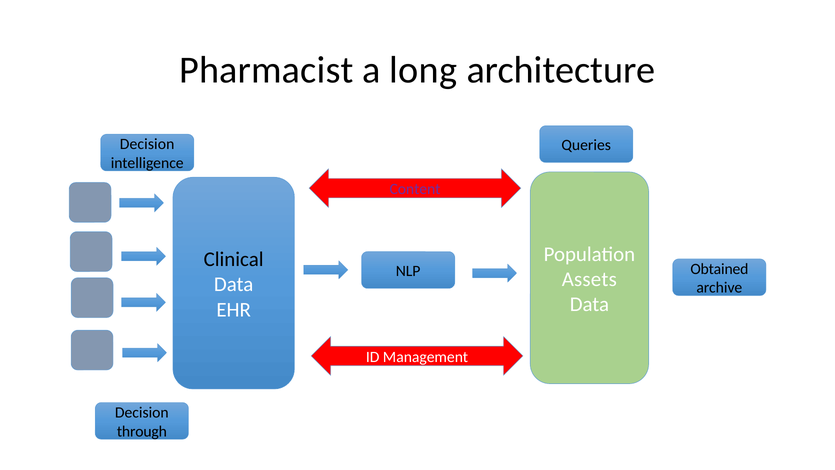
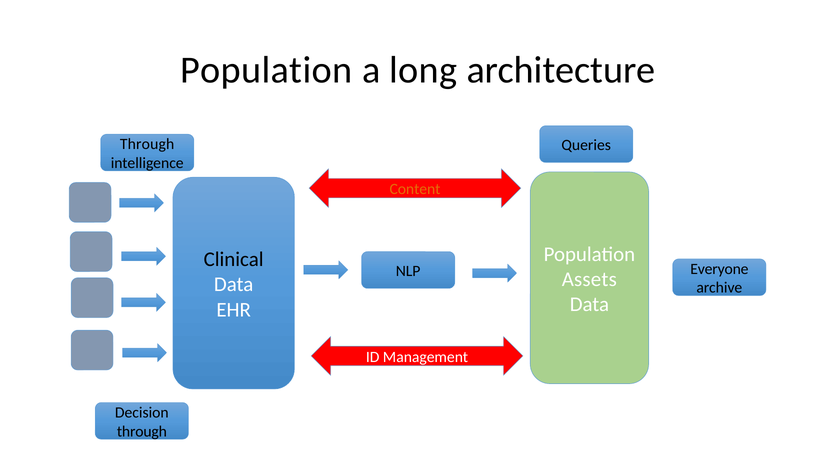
Pharmacist: Pharmacist -> Population (266, 70)
Decision: Decision -> Through (147, 144)
Content colour: purple -> orange (415, 189)
Obtained: Obtained -> Everyone (719, 269)
